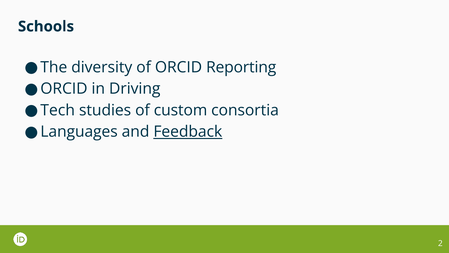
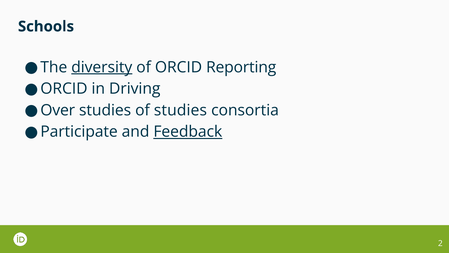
diversity underline: none -> present (102, 67)
Tech: Tech -> Over (58, 110)
of custom: custom -> studies (180, 110)
Languages: Languages -> Participate (79, 132)
